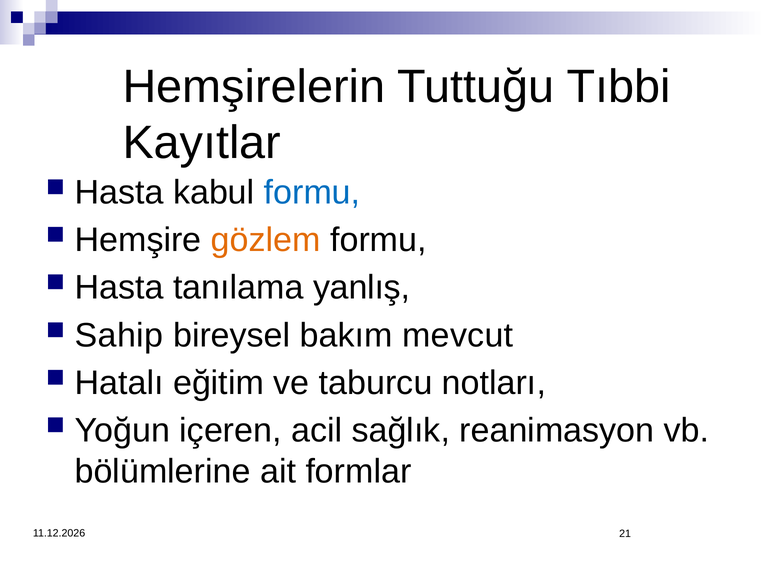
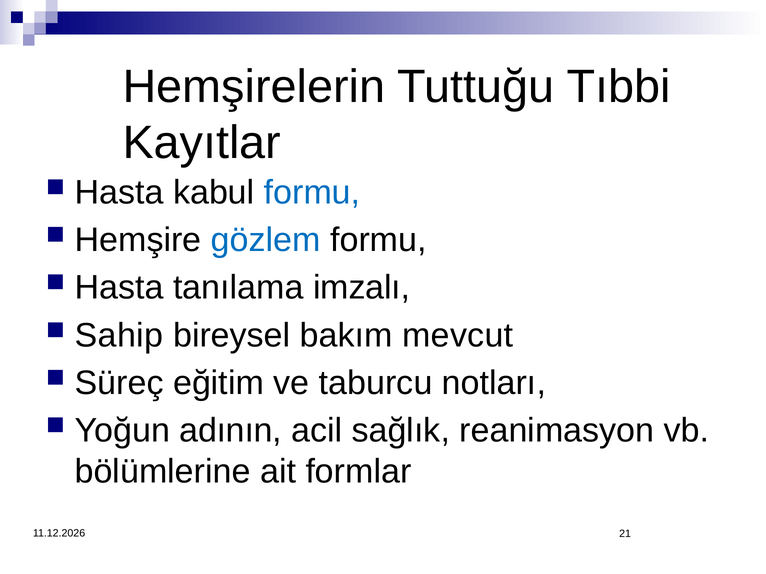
gözlem colour: orange -> blue (266, 240)
yanlış: yanlış -> imzalı (362, 288)
Hatalı: Hatalı -> Süreç (119, 383)
içeren: içeren -> adının (231, 431)
